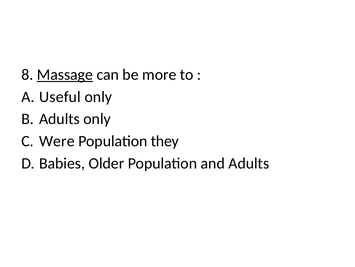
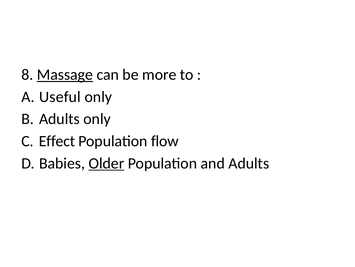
Were: Were -> Effect (57, 141)
they: they -> flow (165, 141)
Older underline: none -> present (106, 163)
